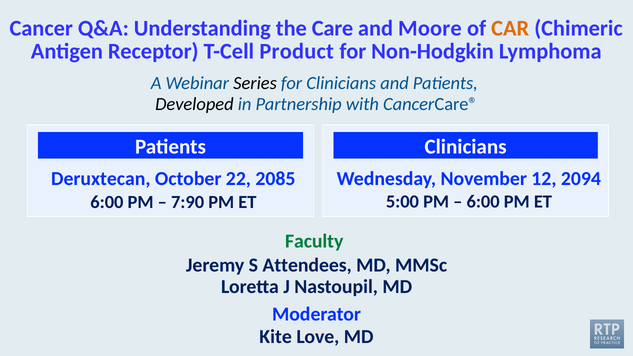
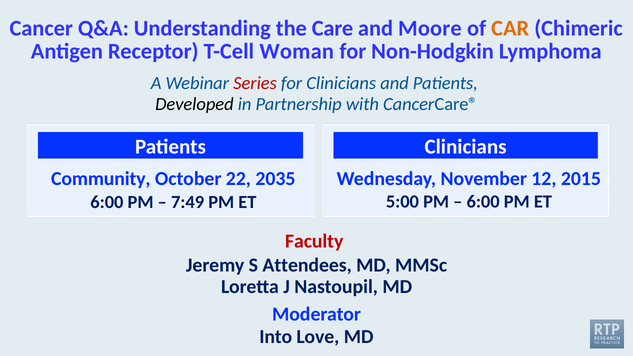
Product: Product -> Woman (297, 52)
Series colour: black -> red (255, 83)
2094: 2094 -> 2015 (581, 179)
Deruxtecan: Deruxtecan -> Community (101, 179)
2085: 2085 -> 2035 (275, 179)
7:90: 7:90 -> 7:49 (188, 202)
Faculty colour: green -> red (314, 241)
Kite: Kite -> Into (276, 337)
